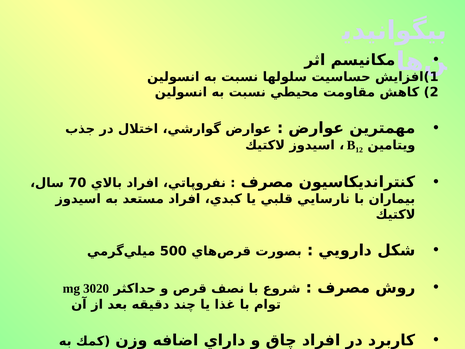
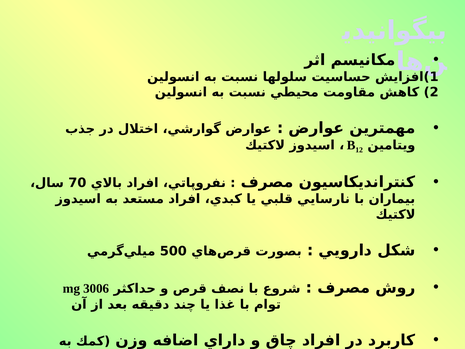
3020: 3020 -> 3006 (96, 288)
